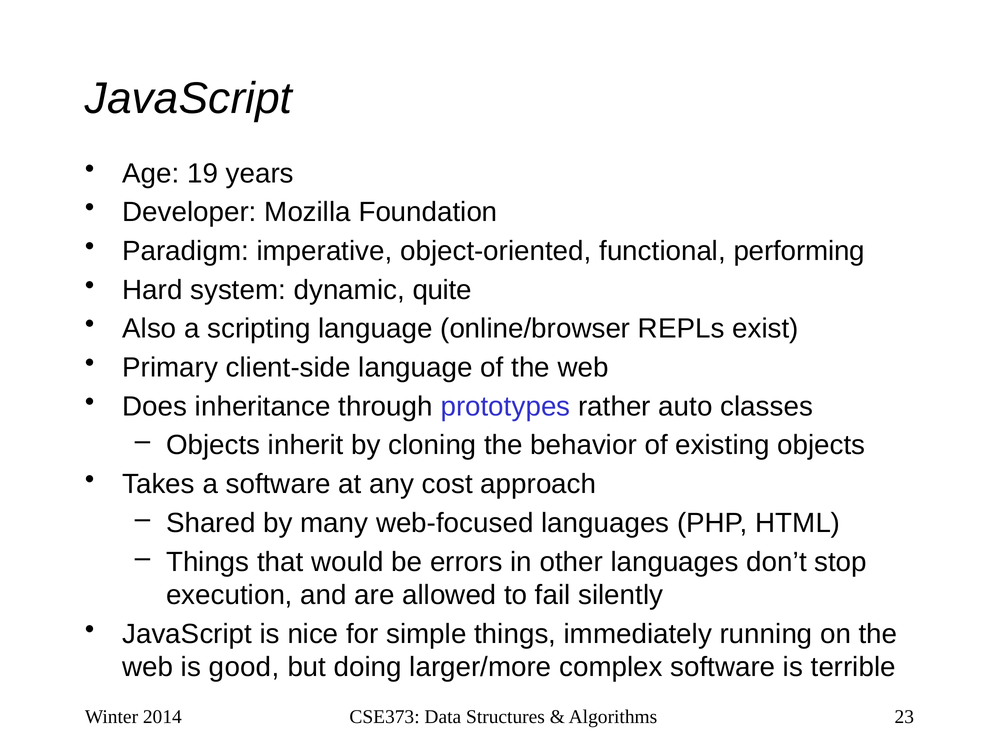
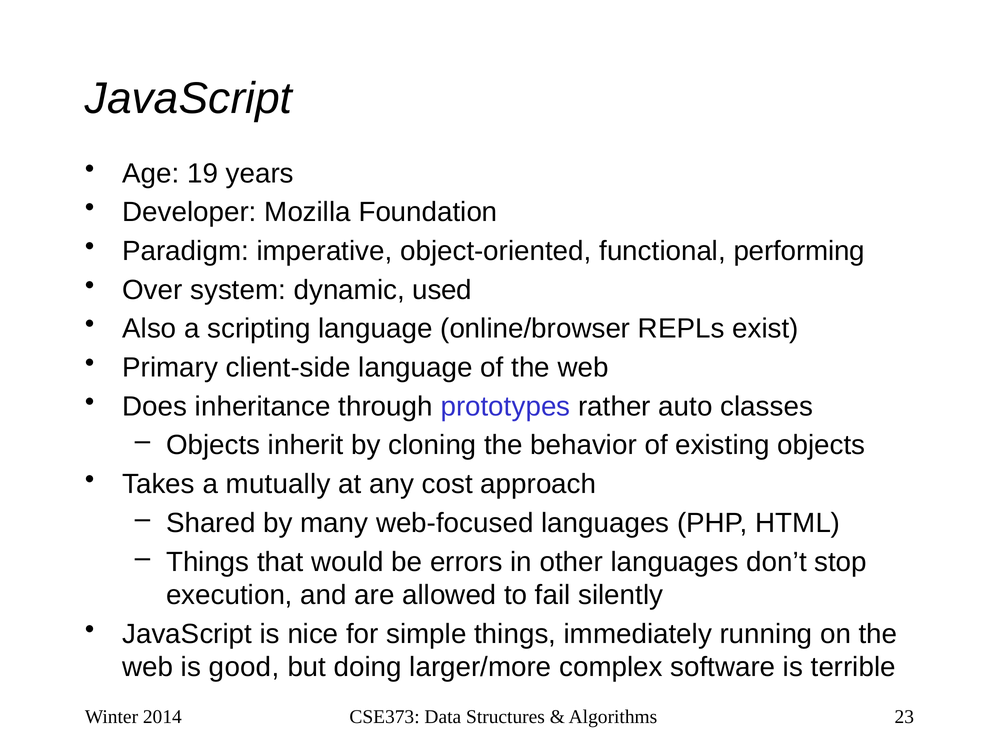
Hard: Hard -> Over (152, 290)
quite: quite -> used (442, 290)
a software: software -> mutually (278, 484)
